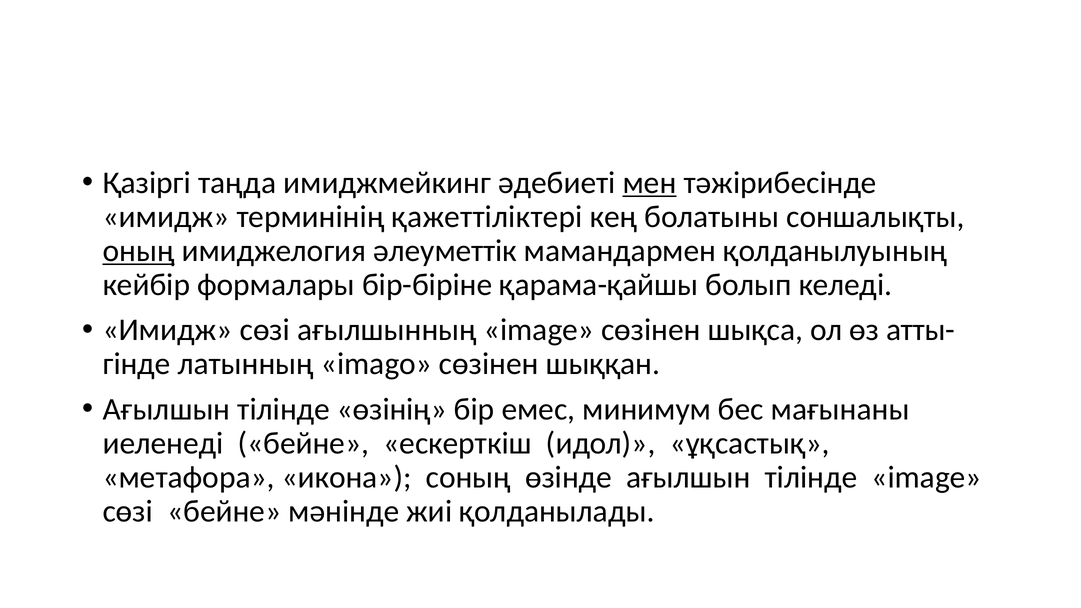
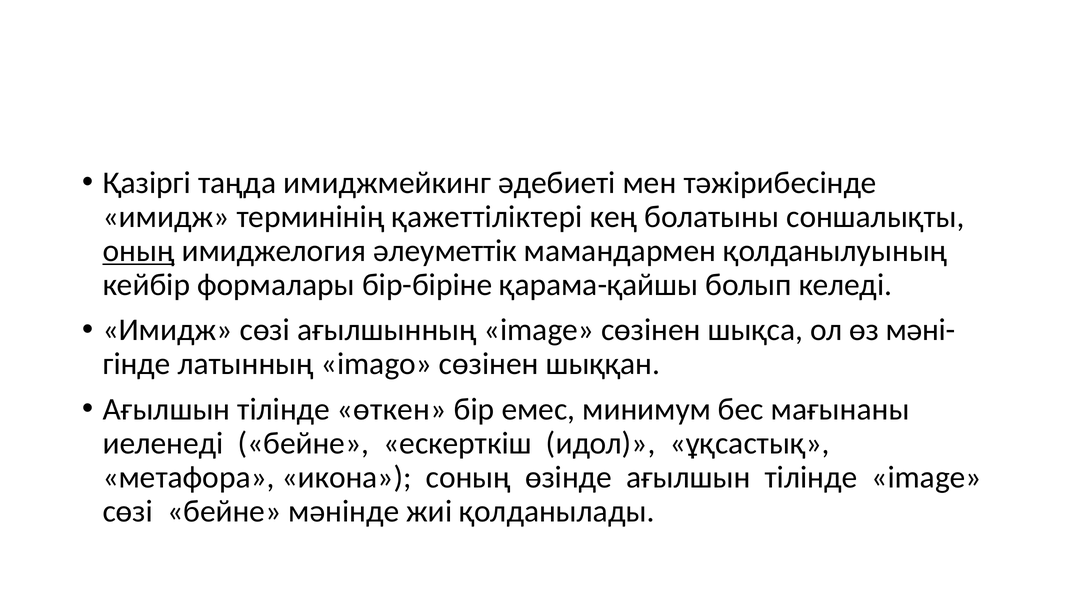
мен underline: present -> none (650, 183)
атты-: атты- -> мəні- (921, 330)
өзінің: өзінің -> өткен (392, 409)
